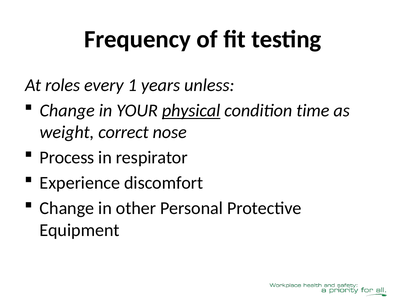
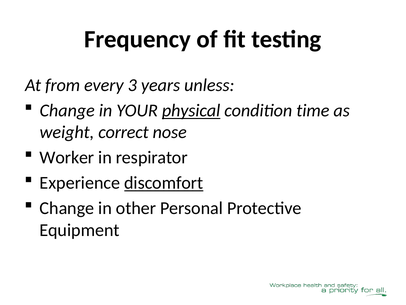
roles: roles -> from (63, 85)
1: 1 -> 3 (132, 85)
Process: Process -> Worker (67, 157)
discomfort underline: none -> present (164, 183)
